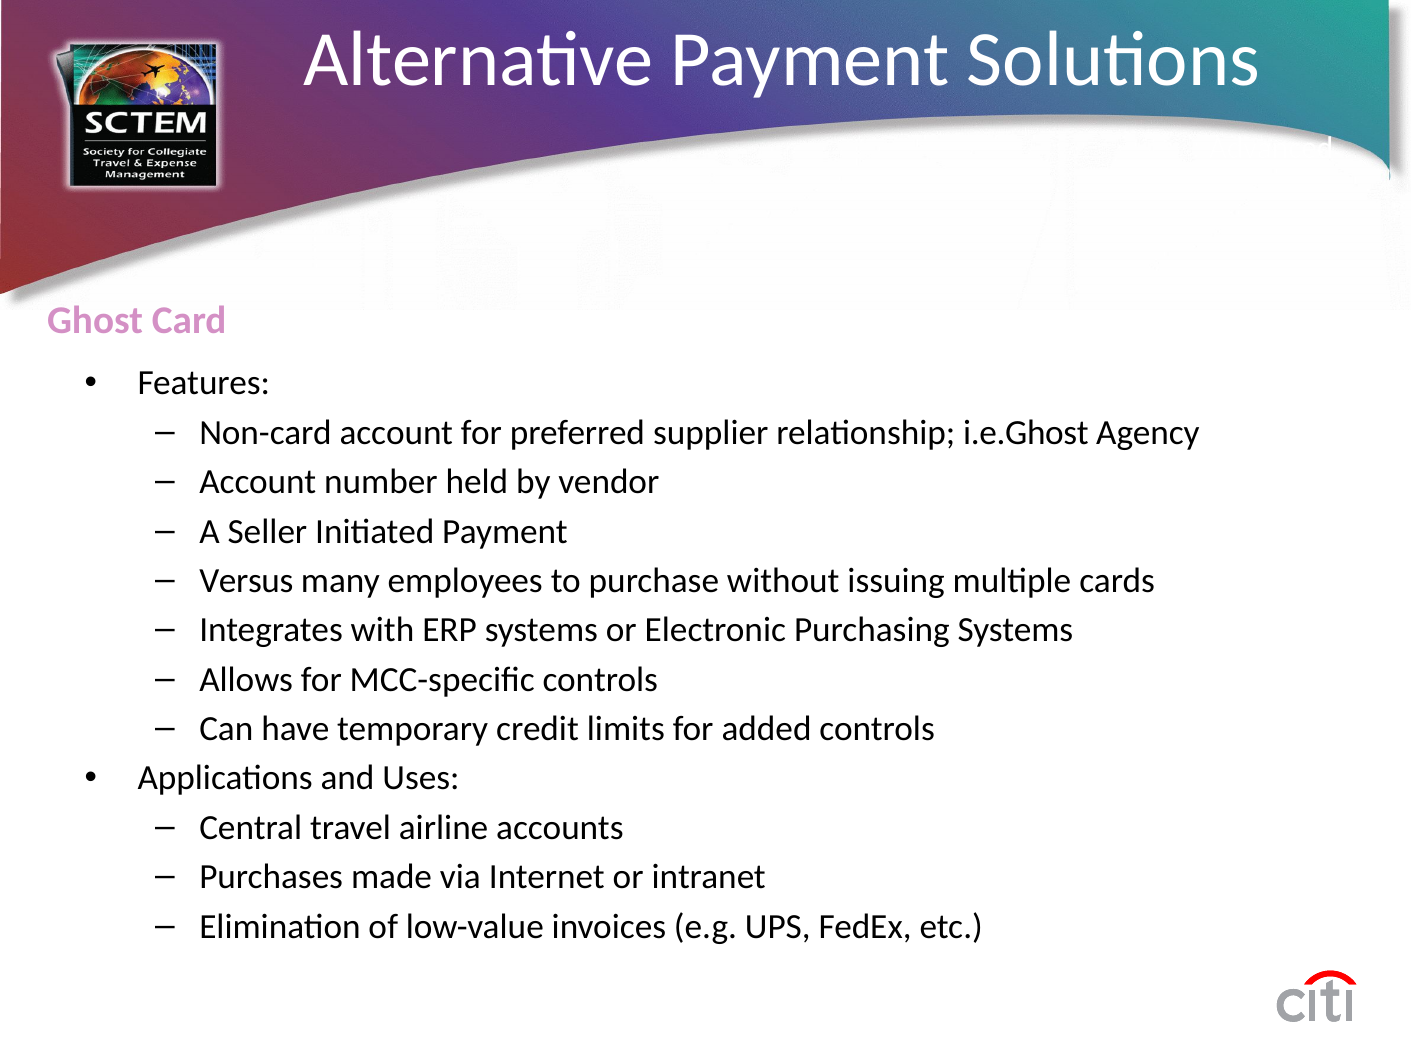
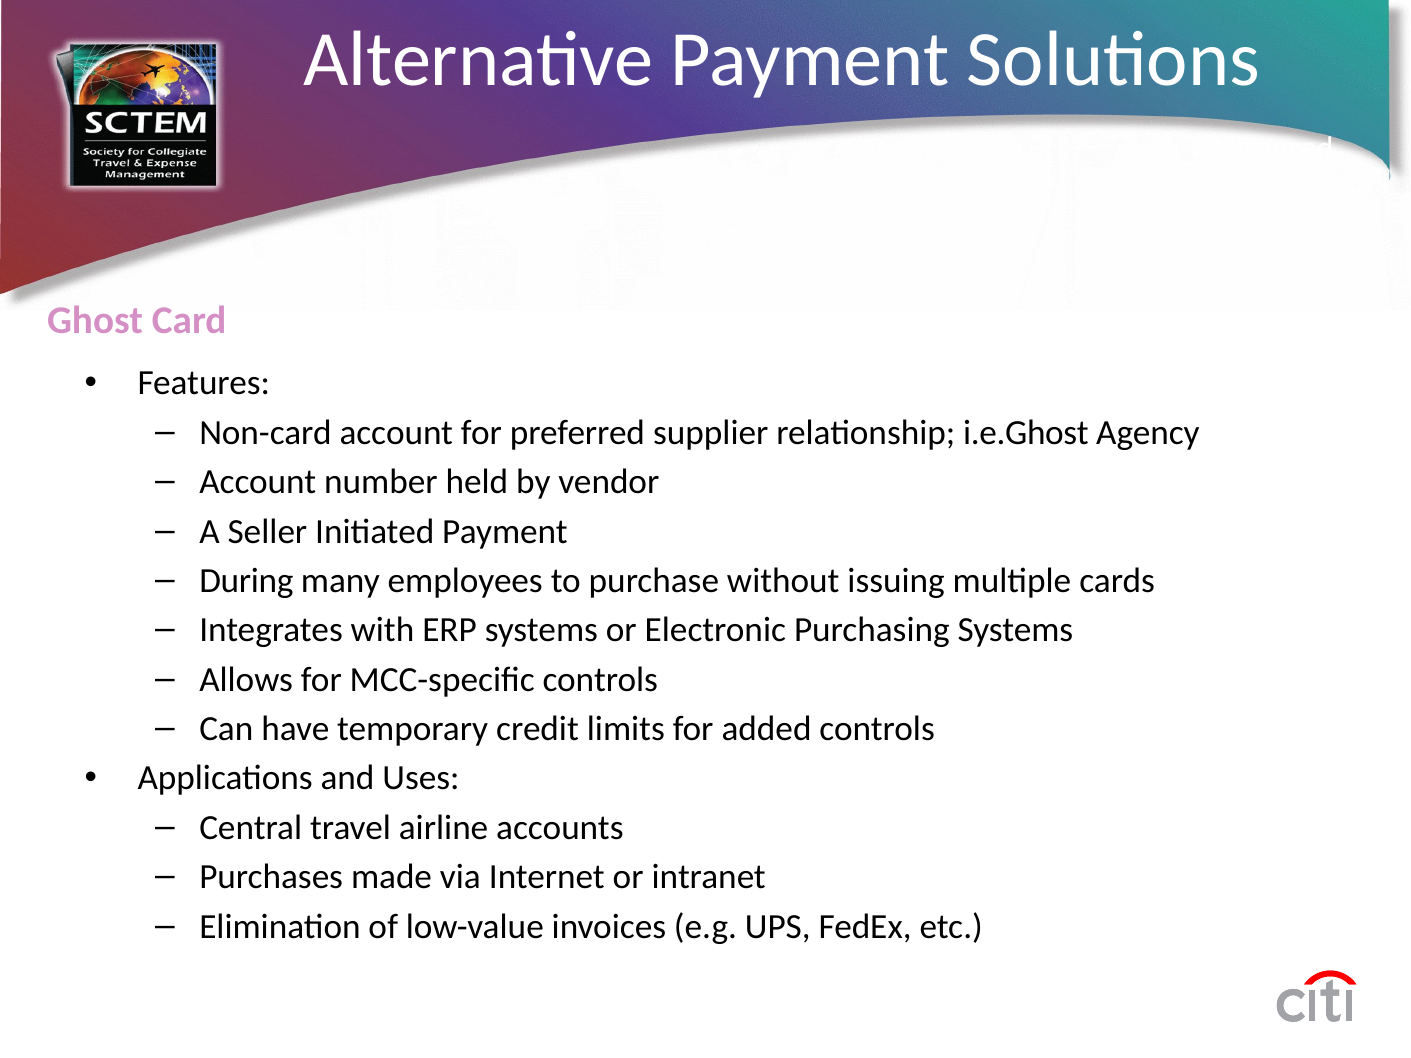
Versus: Versus -> During (246, 581)
